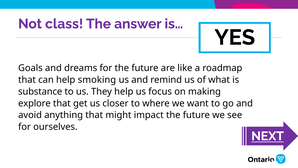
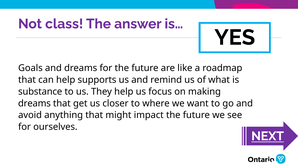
smoking: smoking -> supports (97, 80)
explore: explore -> dreams (34, 103)
